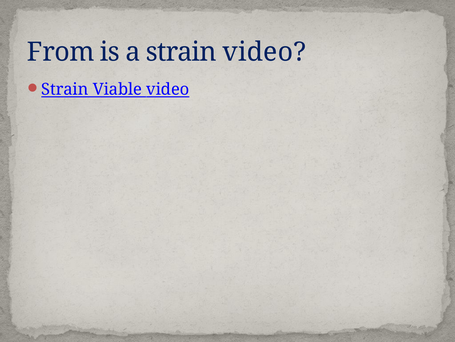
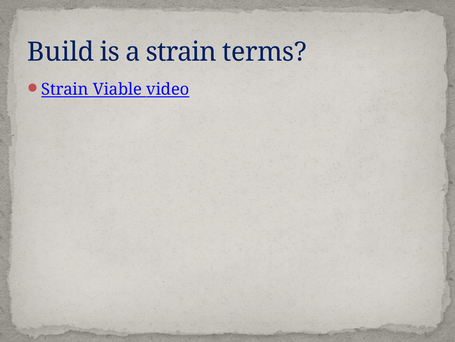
From: From -> Build (61, 52)
strain video: video -> terms (264, 52)
